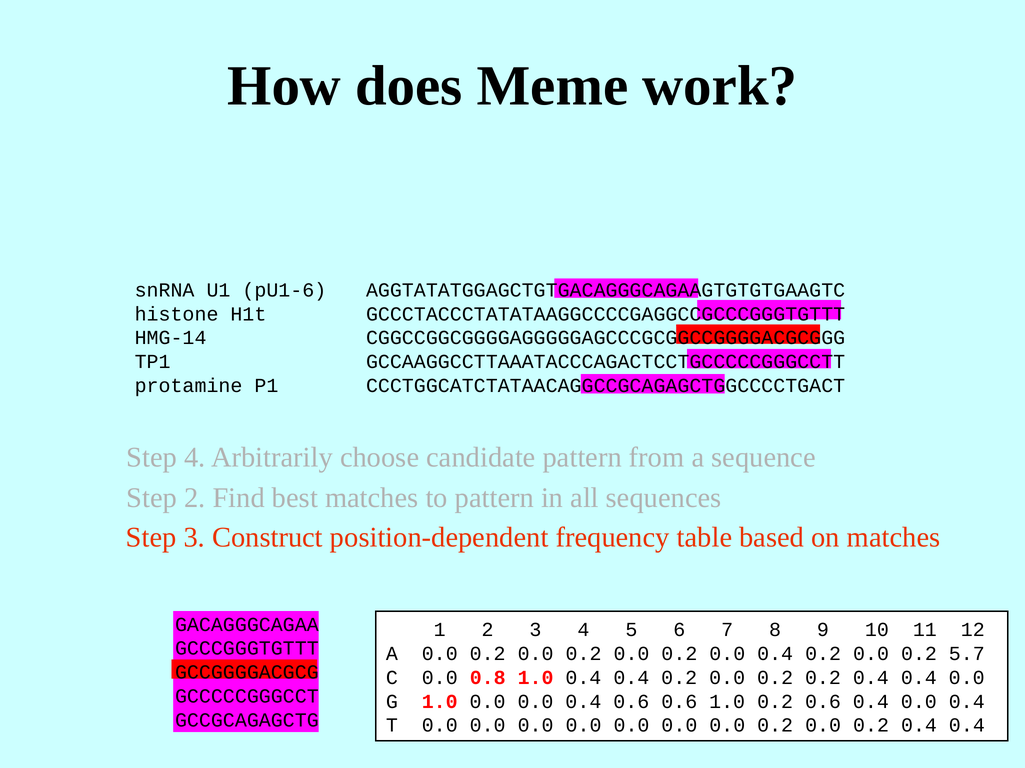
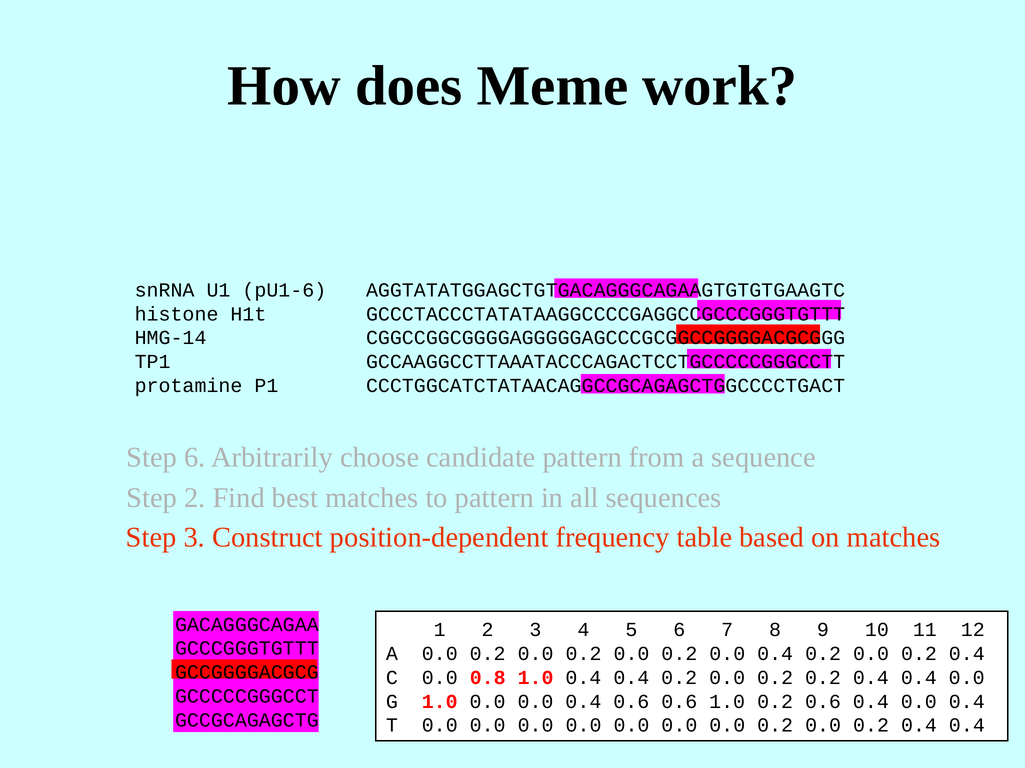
Step 4: 4 -> 6 (195, 458)
5.7: 5.7 -> 0.4 (967, 654)
